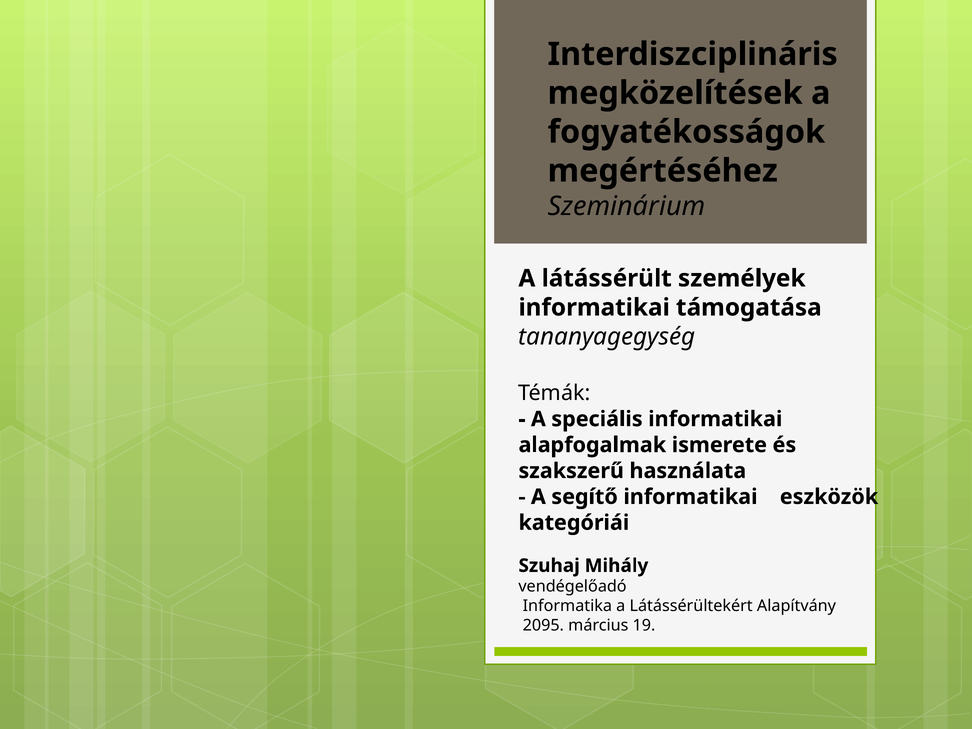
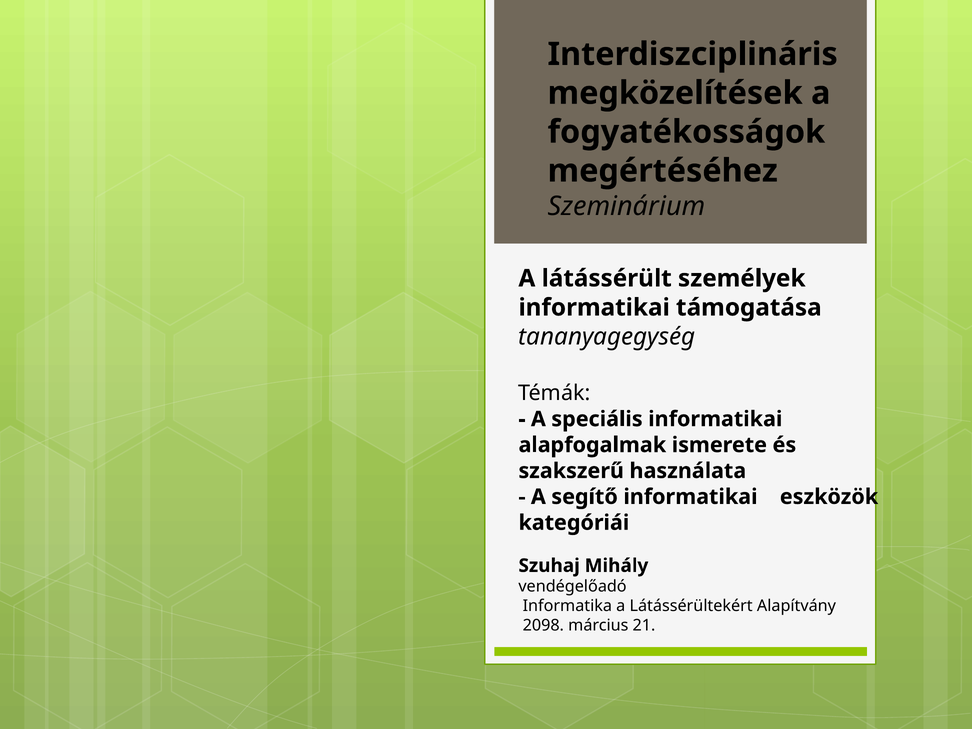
2095: 2095 -> 2098 (543, 625)
19: 19 -> 21 (644, 625)
